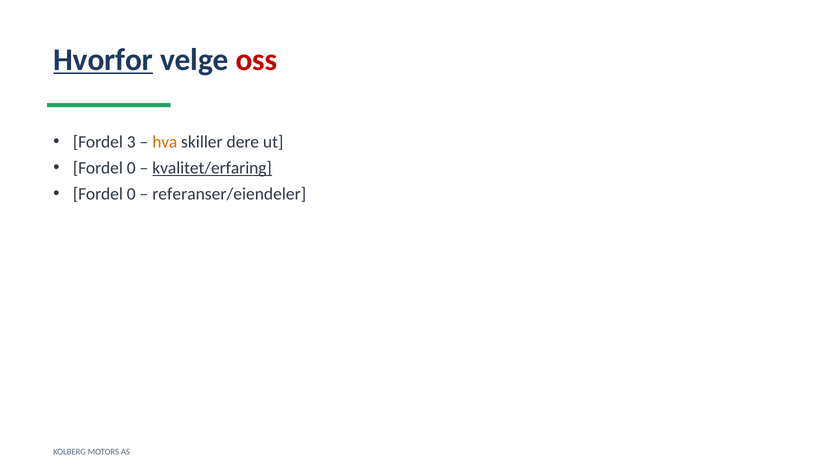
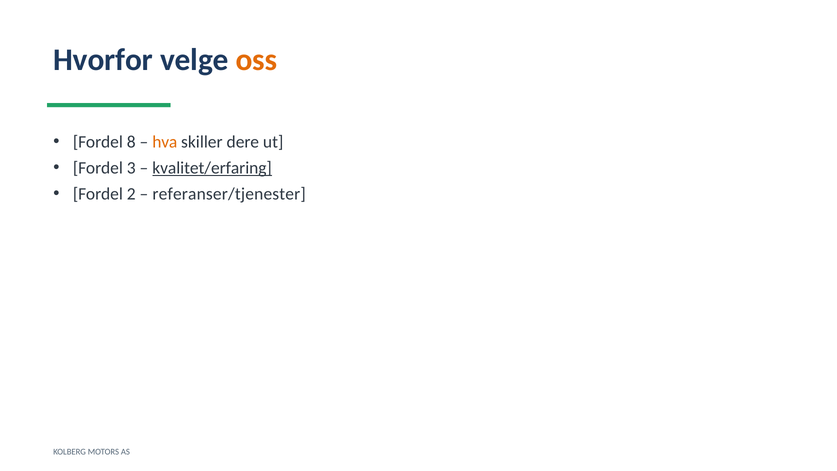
Hvorfor underline: present -> none (103, 60)
oss colour: red -> orange (257, 60)
3: 3 -> 8 (131, 142)
0: 0 -> 3 (131, 168)
0: 0 -> 2 (131, 194)
referanser/eiendeler: referanser/eiendeler -> referanser/tjenester (229, 194)
